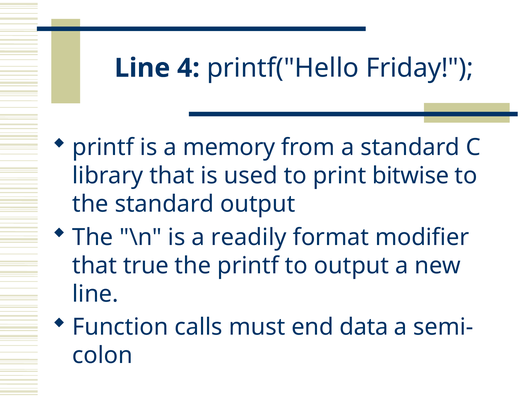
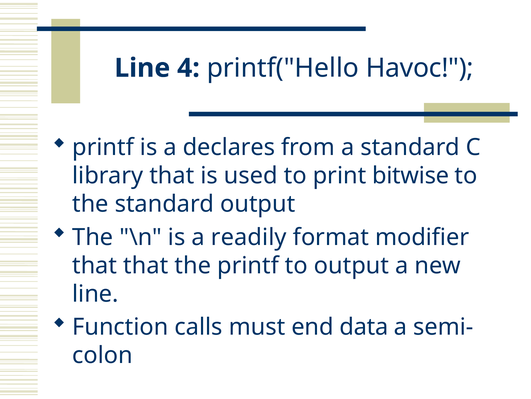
Friday: Friday -> Havoc (420, 68)
memory: memory -> declares (229, 147)
that true: true -> that (146, 265)
